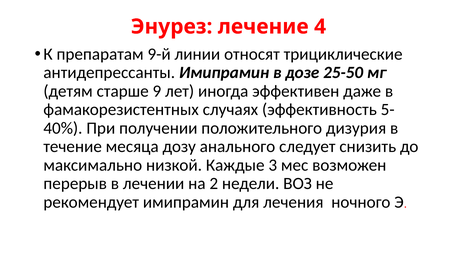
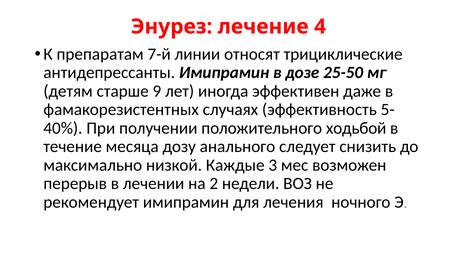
9-й: 9-й -> 7-й (159, 54)
дизурия: дизурия -> ходьбой (356, 128)
